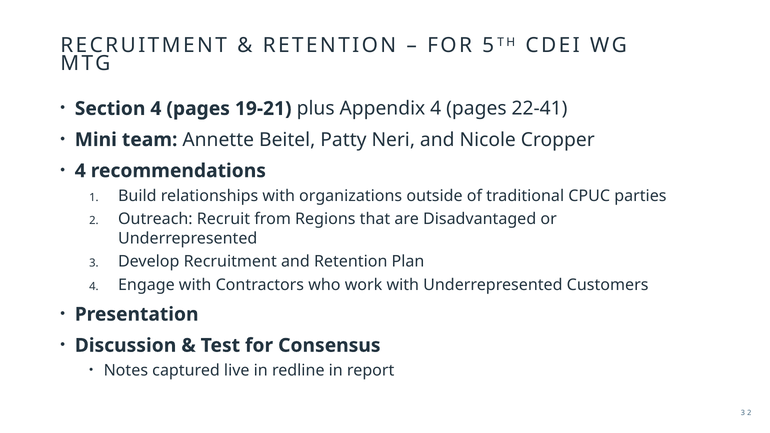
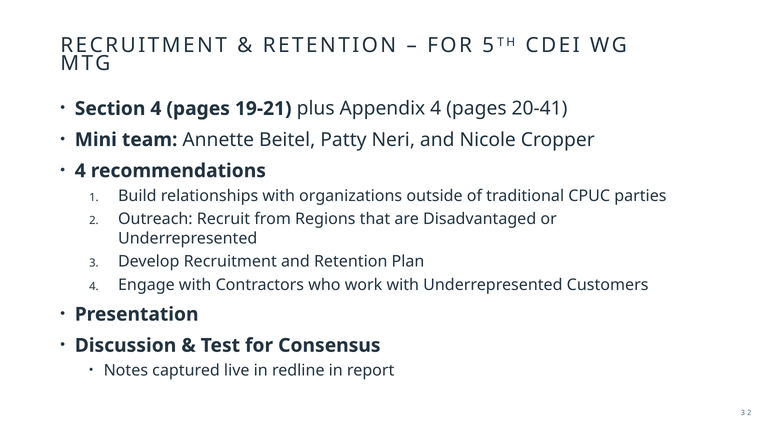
22-41: 22-41 -> 20-41 (540, 109)
